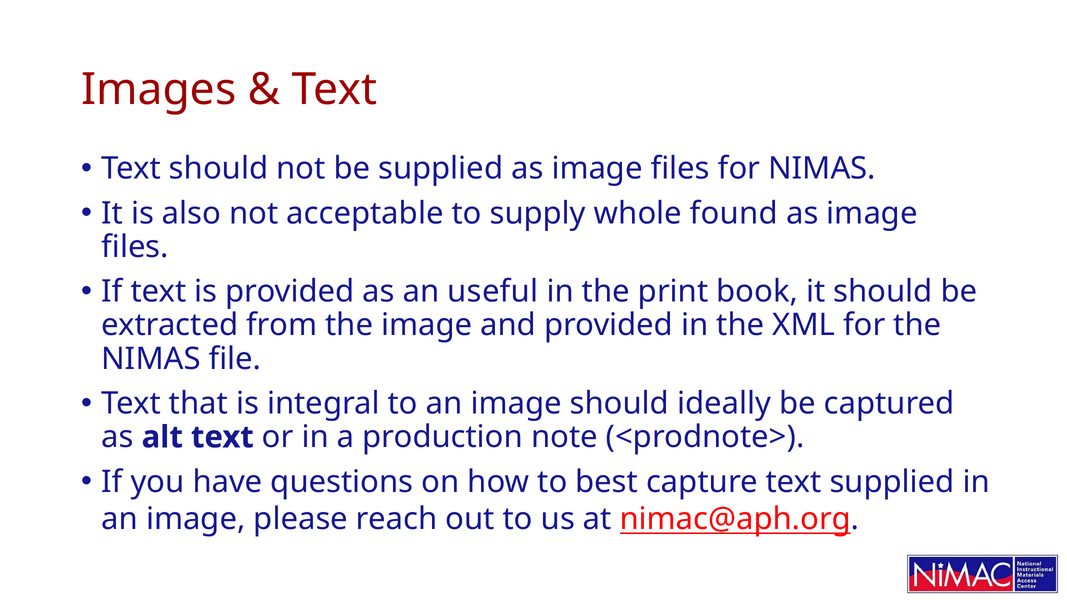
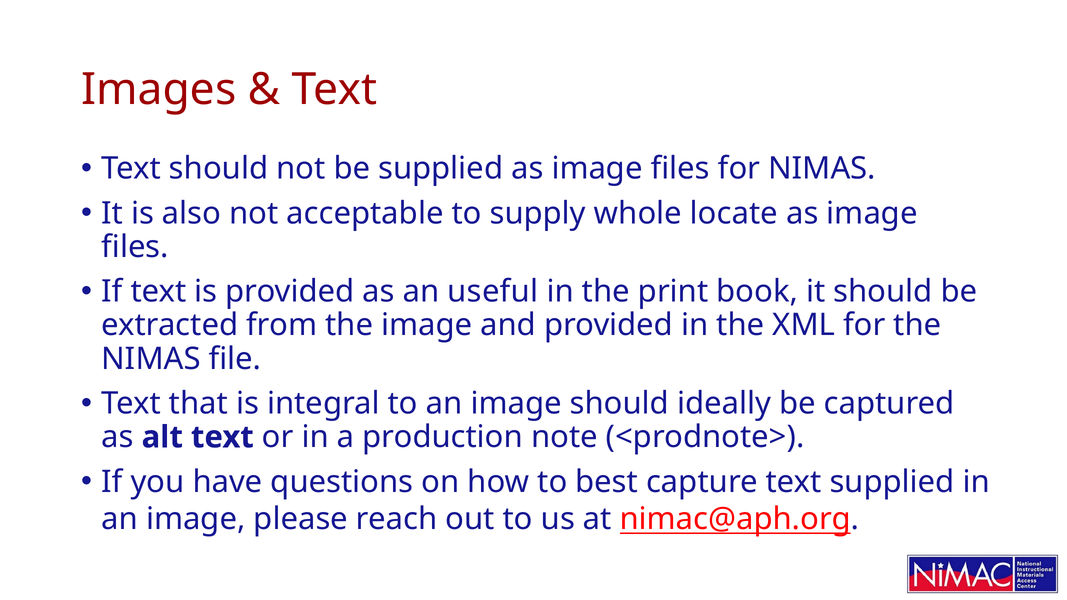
found: found -> locate (734, 213)
